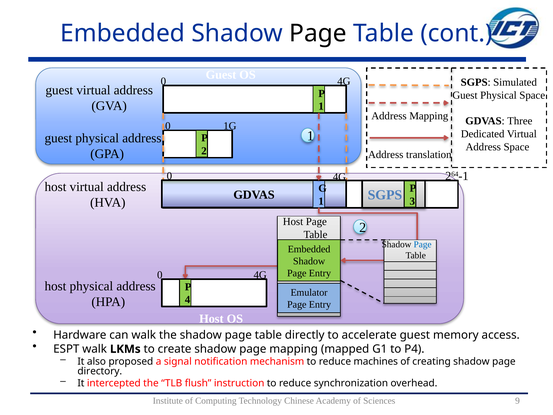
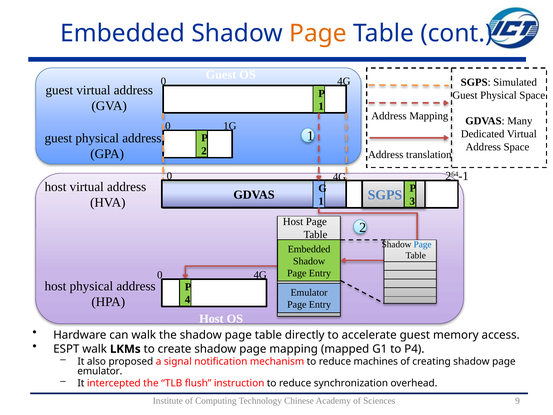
Page colour: black -> orange (318, 33)
Three: Three -> Many (520, 121)
directory: directory -> emulator (100, 371)
